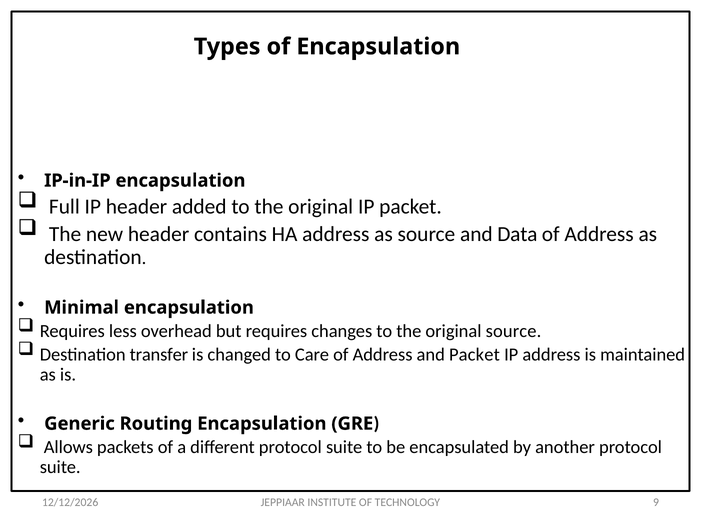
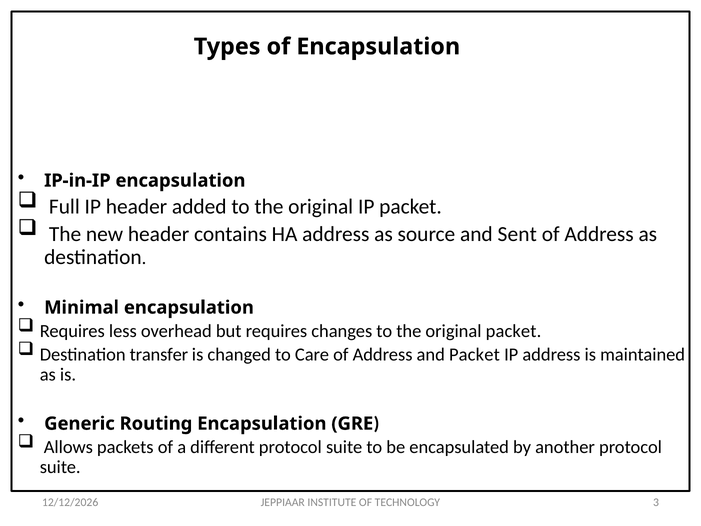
Data: Data -> Sent (517, 234)
original source: source -> packet (513, 331)
9: 9 -> 3 (656, 502)
